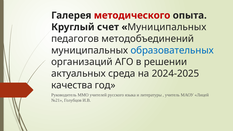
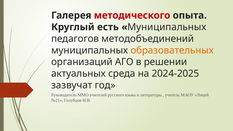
счет: счет -> есть (108, 27)
образовательных colour: blue -> orange (172, 50)
качества: качества -> зазвучат (72, 85)
